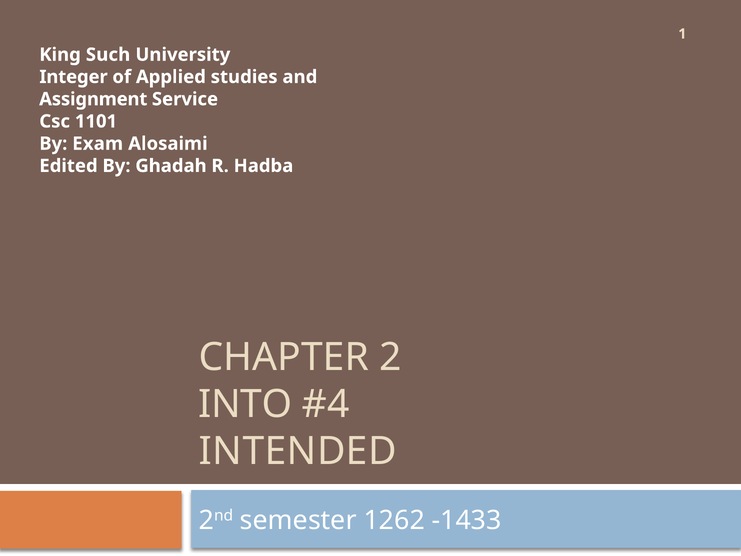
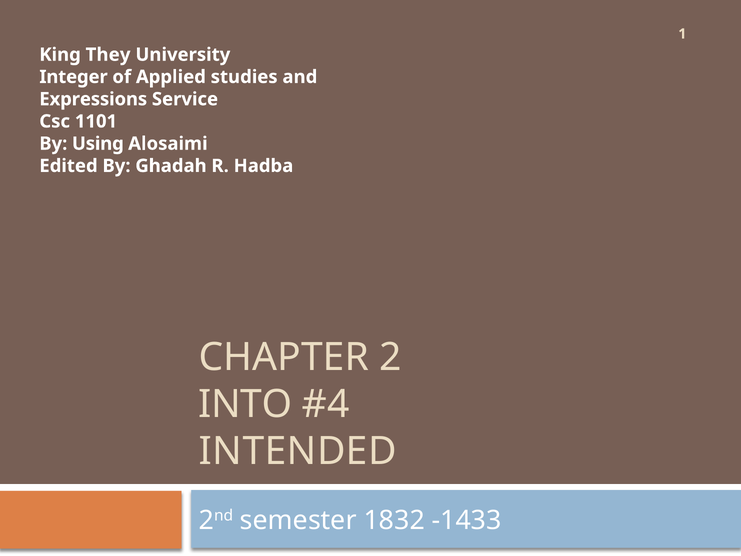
Such: Such -> They (108, 55)
Assignment: Assignment -> Expressions (93, 99)
Exam: Exam -> Using (98, 144)
1262: 1262 -> 1832 (394, 520)
